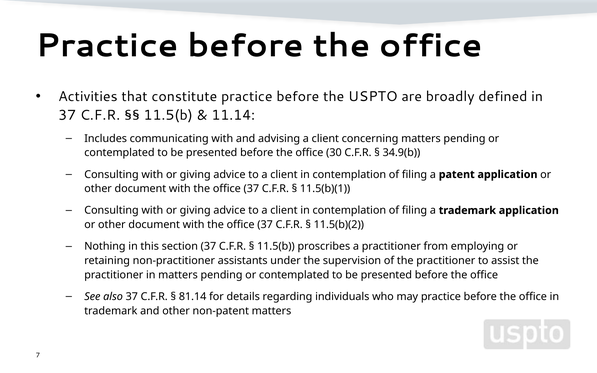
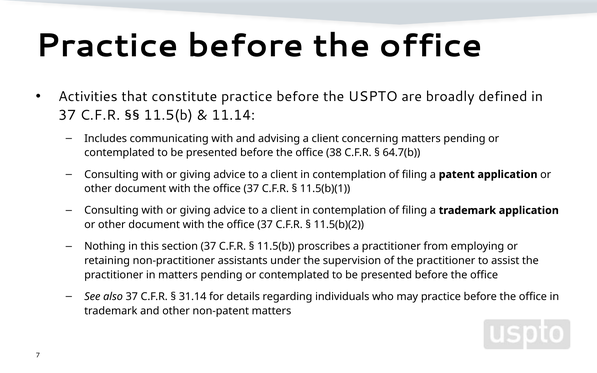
30: 30 -> 38 (334, 153)
34.9(b: 34.9(b -> 64.7(b (401, 153)
81.14: 81.14 -> 31.14 (193, 297)
